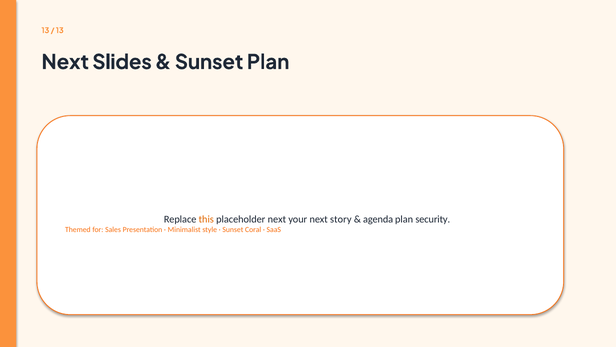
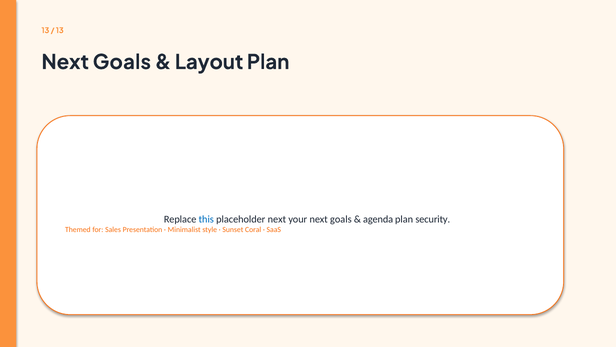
Slides: Slides -> Goals (122, 62)
Sunset: Sunset -> Layout (209, 62)
this colour: orange -> blue (206, 219)
your next story: story -> goals (341, 219)
